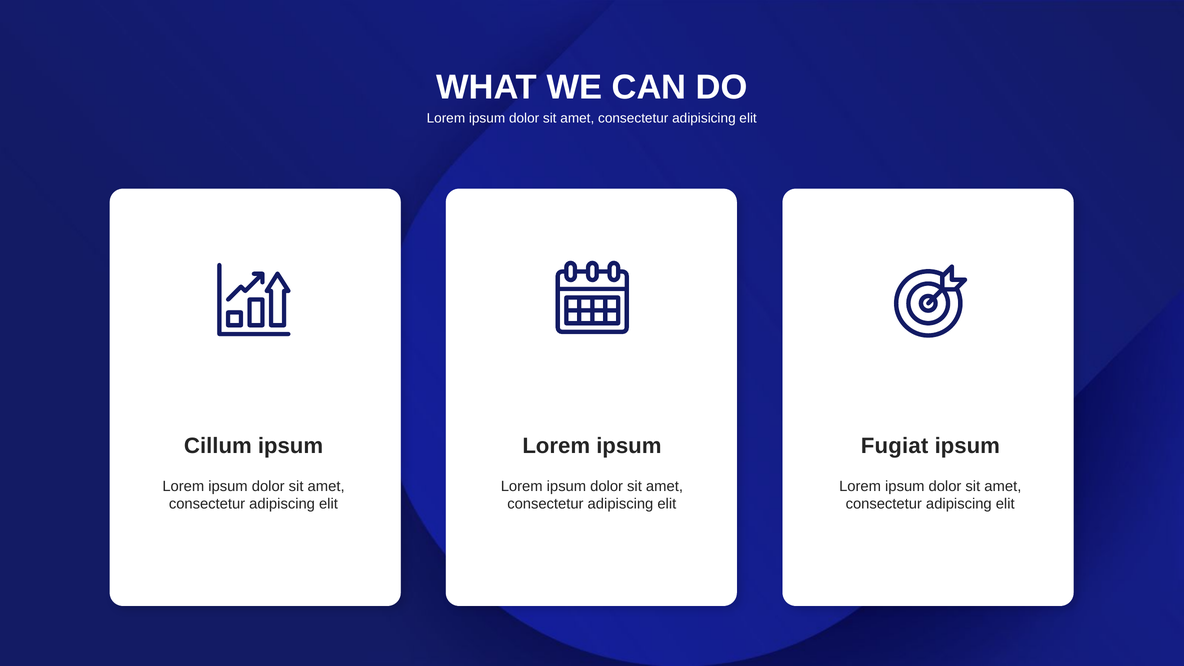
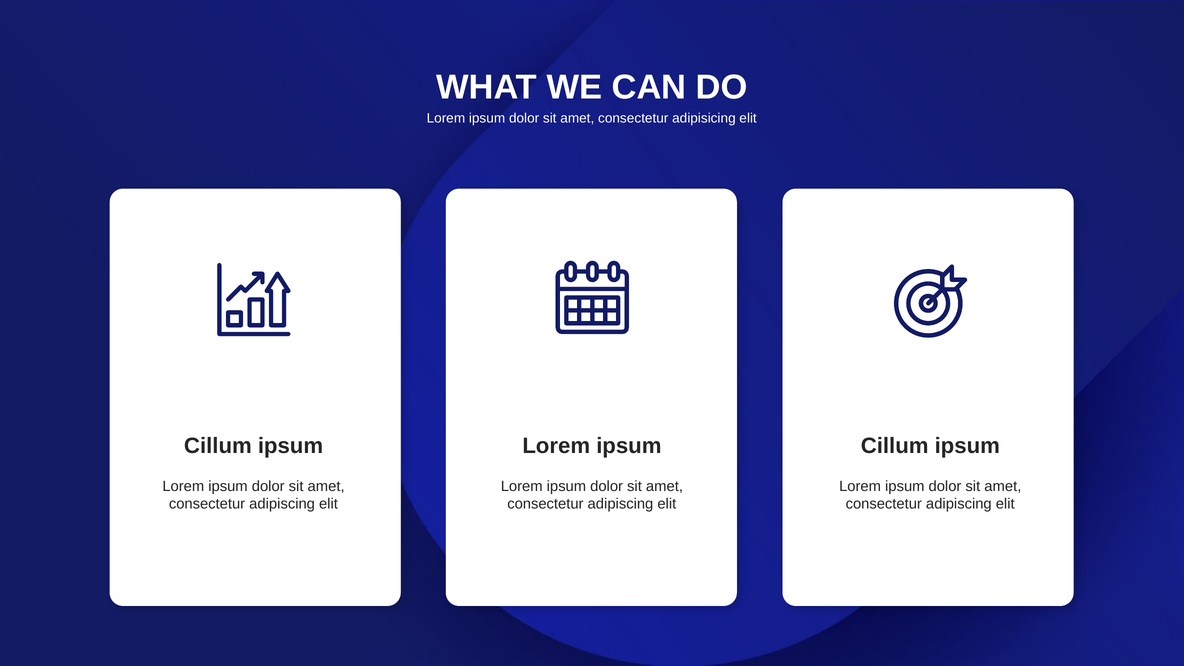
Fugiat: Fugiat -> Cillum (895, 446)
